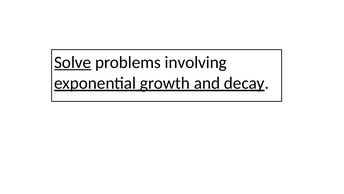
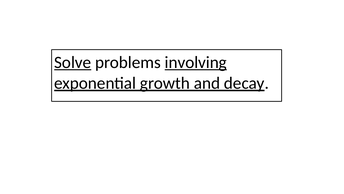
involving underline: none -> present (196, 62)
